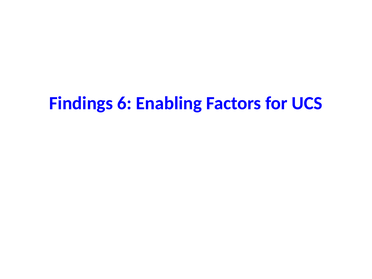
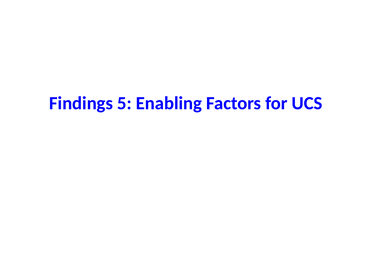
6: 6 -> 5 (124, 103)
